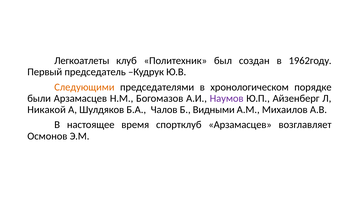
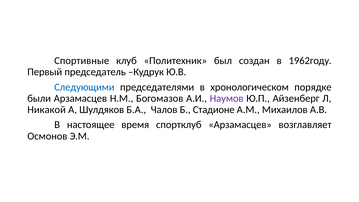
Легкоатлеты: Легкоатлеты -> Спортивные (82, 61)
Следующими colour: orange -> blue (84, 87)
Видными: Видными -> Стадионе (214, 110)
